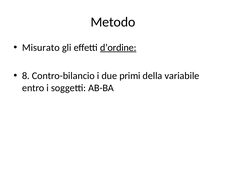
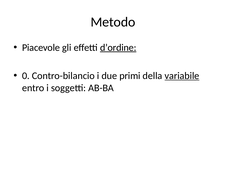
Misurato: Misurato -> Piacevole (41, 47)
8: 8 -> 0 (26, 76)
variabile underline: none -> present (182, 76)
